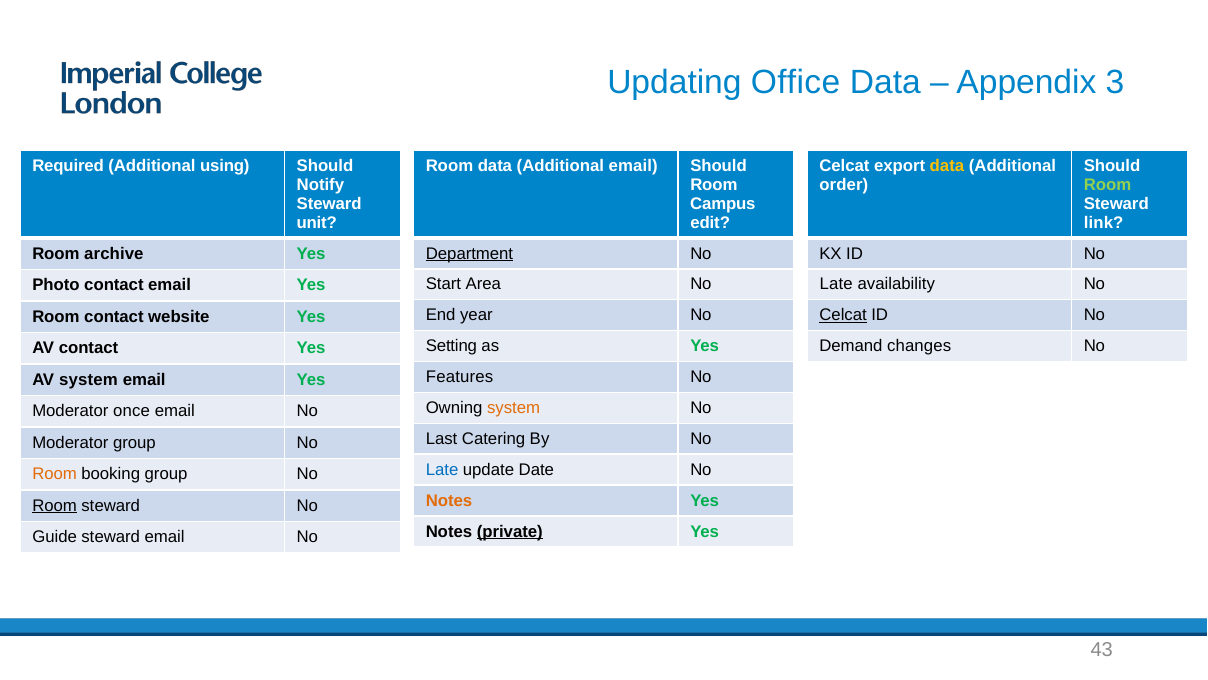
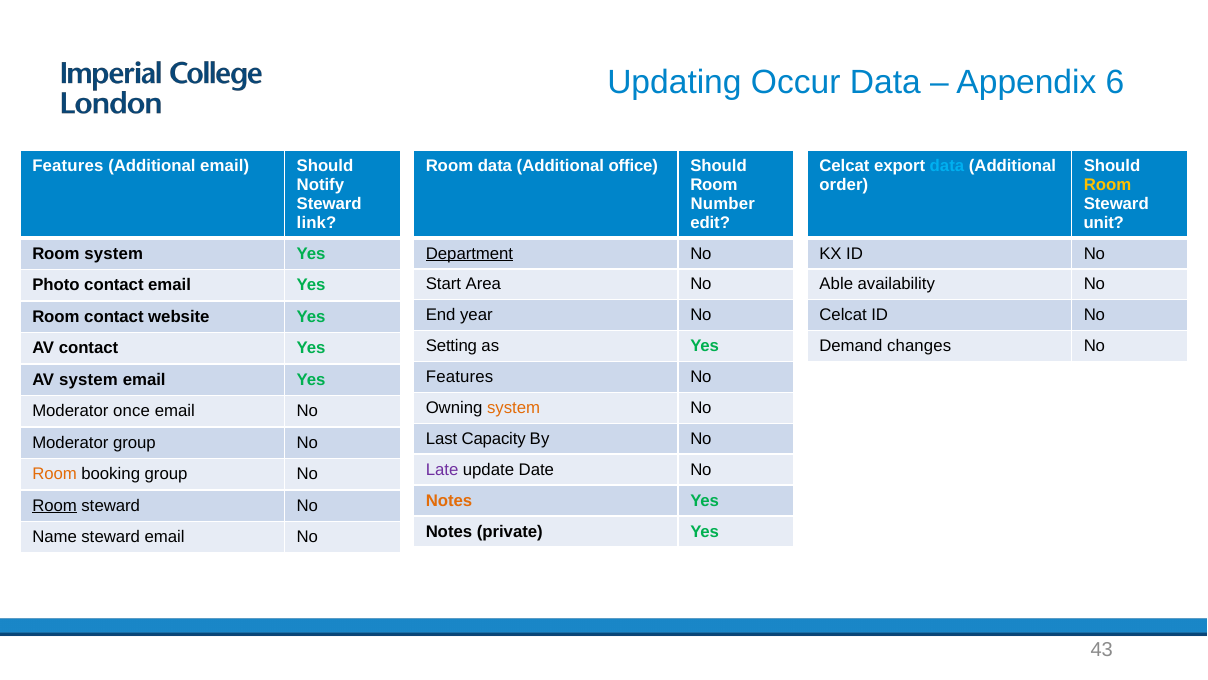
Office: Office -> Occur (796, 83)
3: 3 -> 6 (1115, 83)
Required: Required -> Features (68, 166)
Additional using: using -> email (225, 166)
Additional email: email -> office (633, 166)
data colour: yellow -> light blue (947, 166)
Room colour: light green -> yellow (1108, 185)
Campus: Campus -> Number (723, 204)
unit: unit -> link (317, 223)
link: link -> unit (1104, 223)
Room archive: archive -> system (114, 253)
Late: Late -> Able (836, 284)
Celcat underline: present -> none (843, 315)
Catering: Catering -> Capacity (494, 439)
Late colour: blue -> purple (442, 469)
private underline: present -> none (510, 531)
Guide: Guide -> Name (55, 537)
